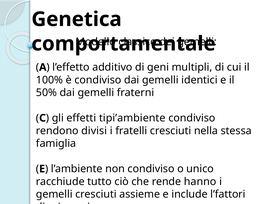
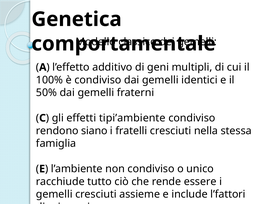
divisi: divisi -> siano (94, 131)
hanno: hanno -> essere (200, 182)
